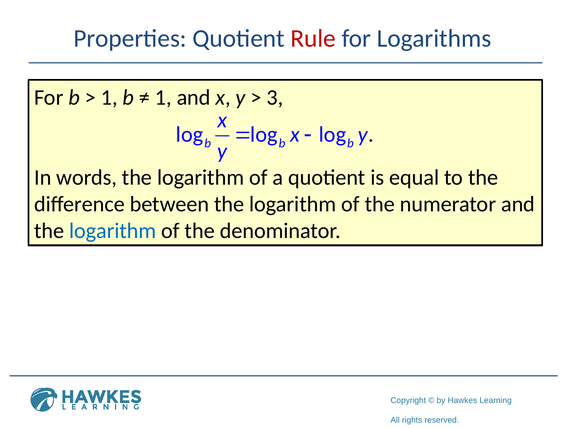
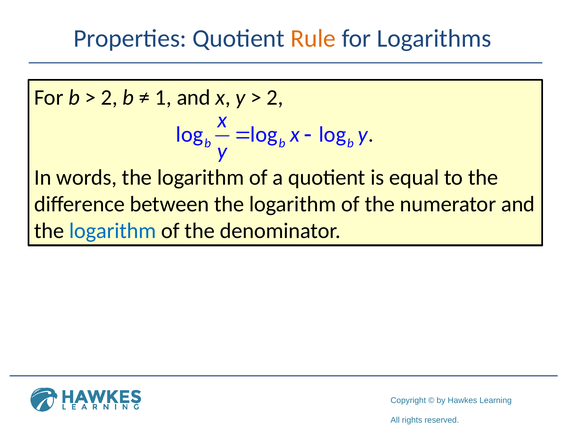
Rule colour: red -> orange (313, 38)
1: 1 -> 2 (109, 98)
3: 3 -> 2 (275, 98)
